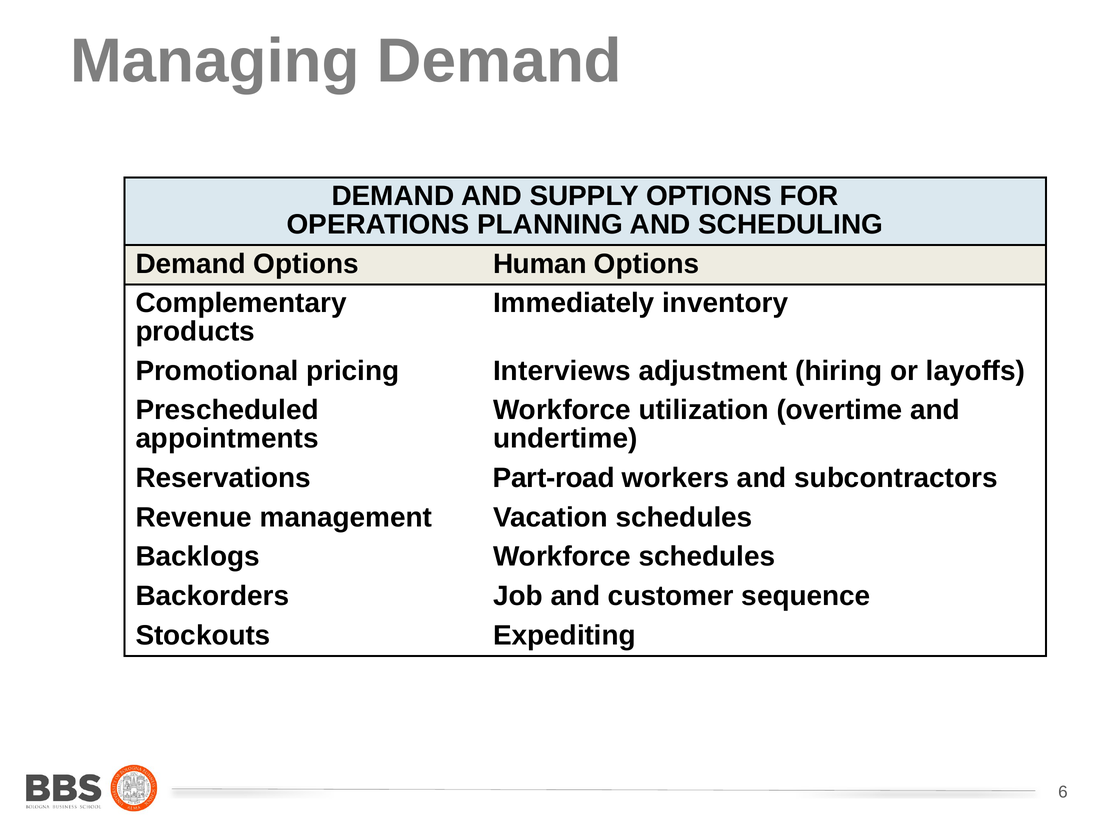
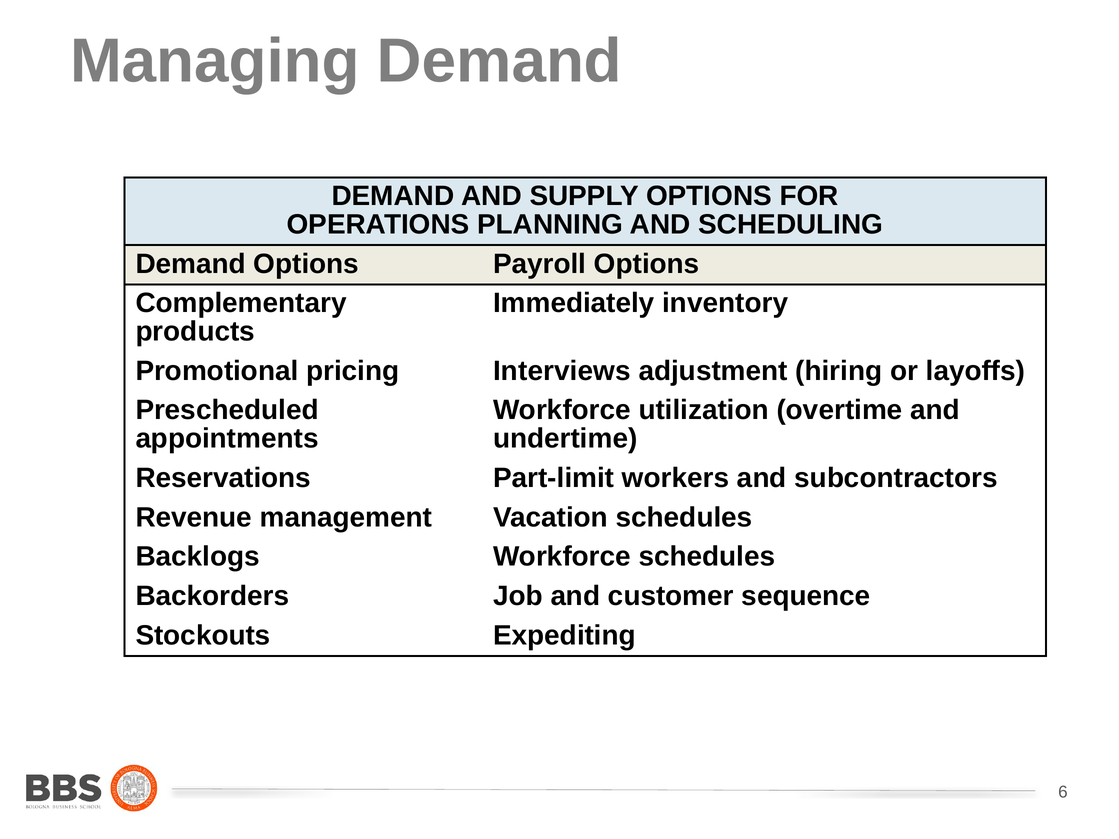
Human: Human -> Payroll (540, 264)
Part-road: Part-road -> Part-limit (554, 478)
